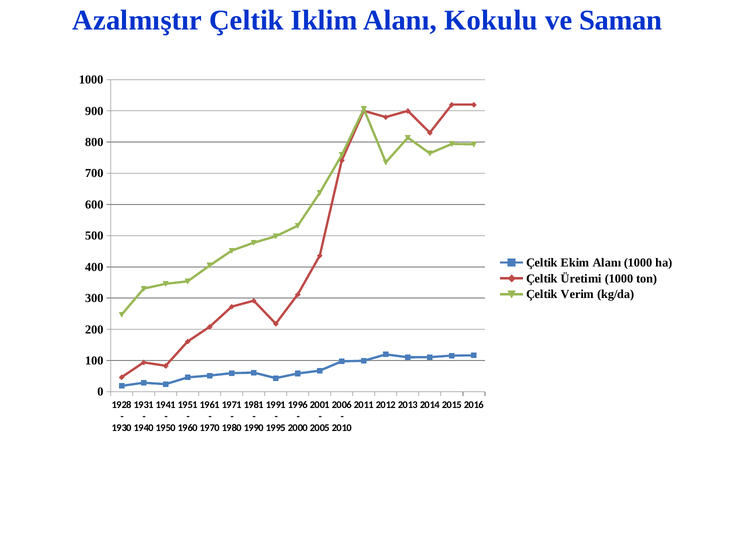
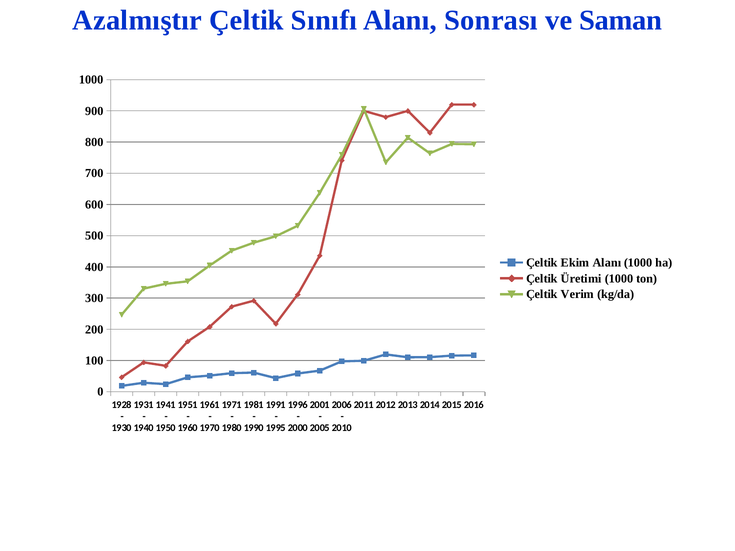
Iklim: Iklim -> Sınıfı (324, 20)
Kokulu: Kokulu -> Sonrası (491, 20)
